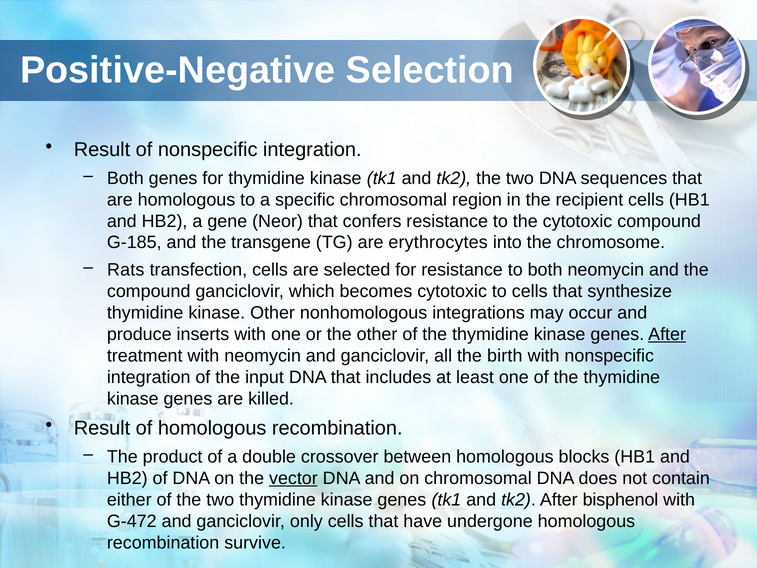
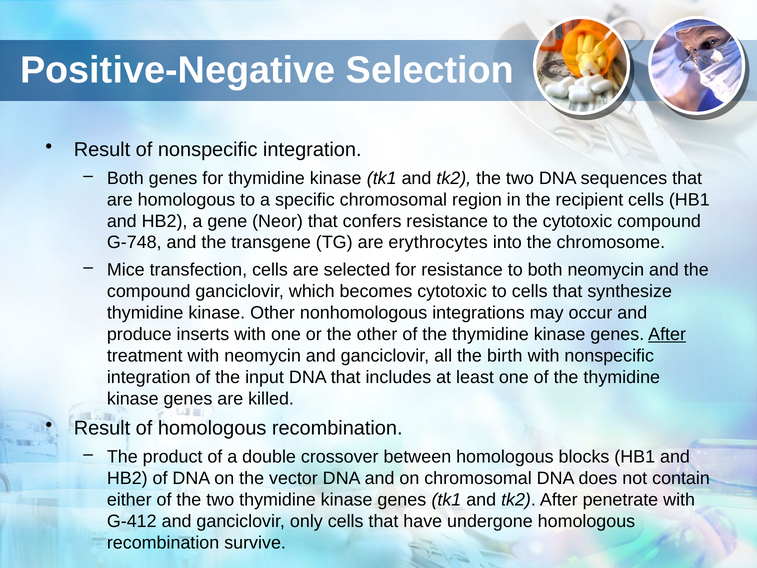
G-185: G-185 -> G-748 (134, 242)
Rats: Rats -> Mice (126, 270)
vector underline: present -> none (293, 478)
bisphenol: bisphenol -> penetrate (620, 500)
G-472: G-472 -> G-412 (132, 521)
